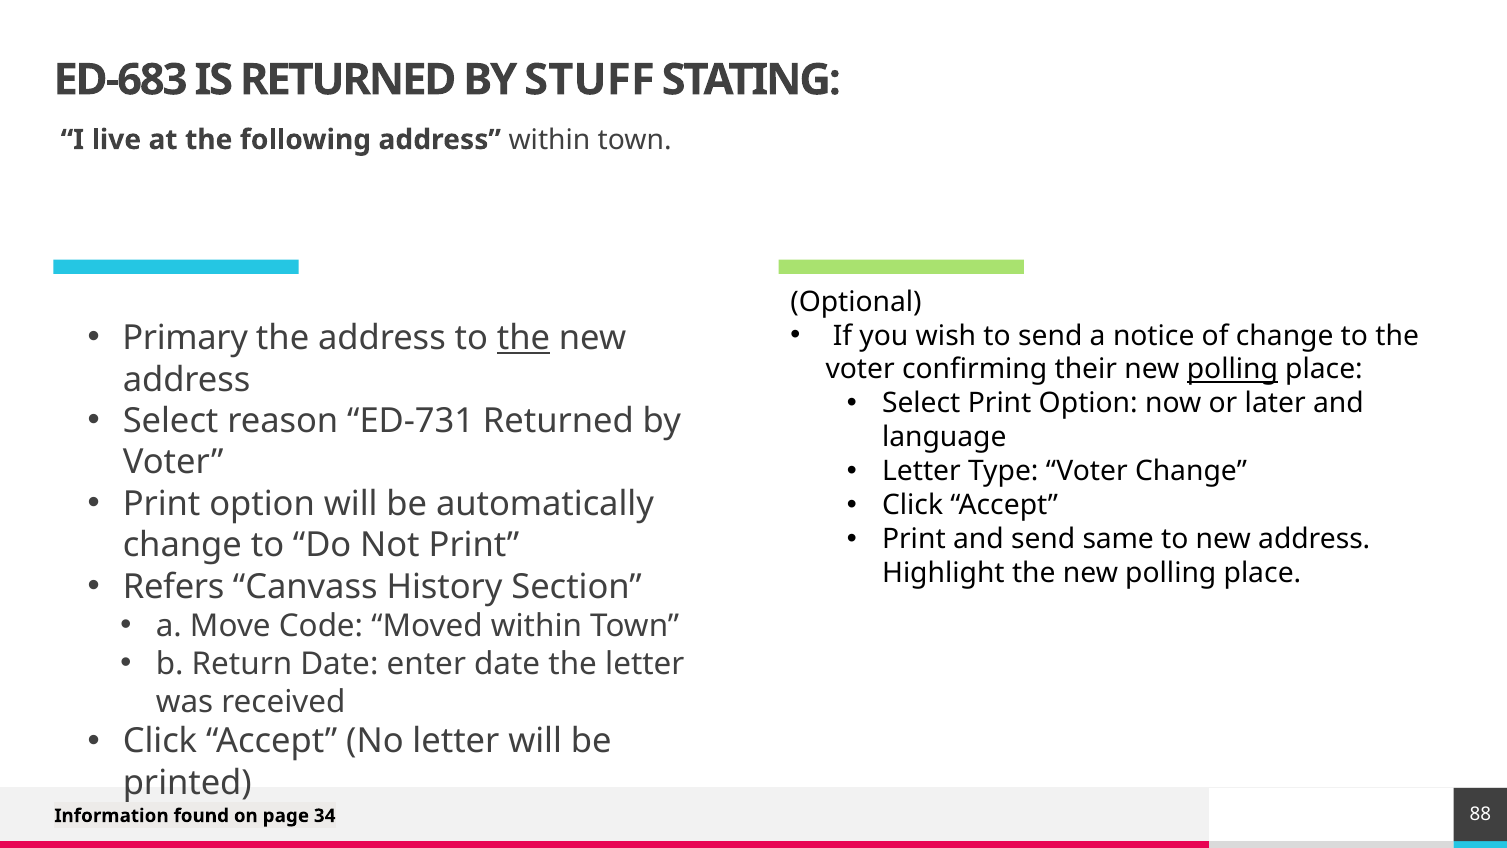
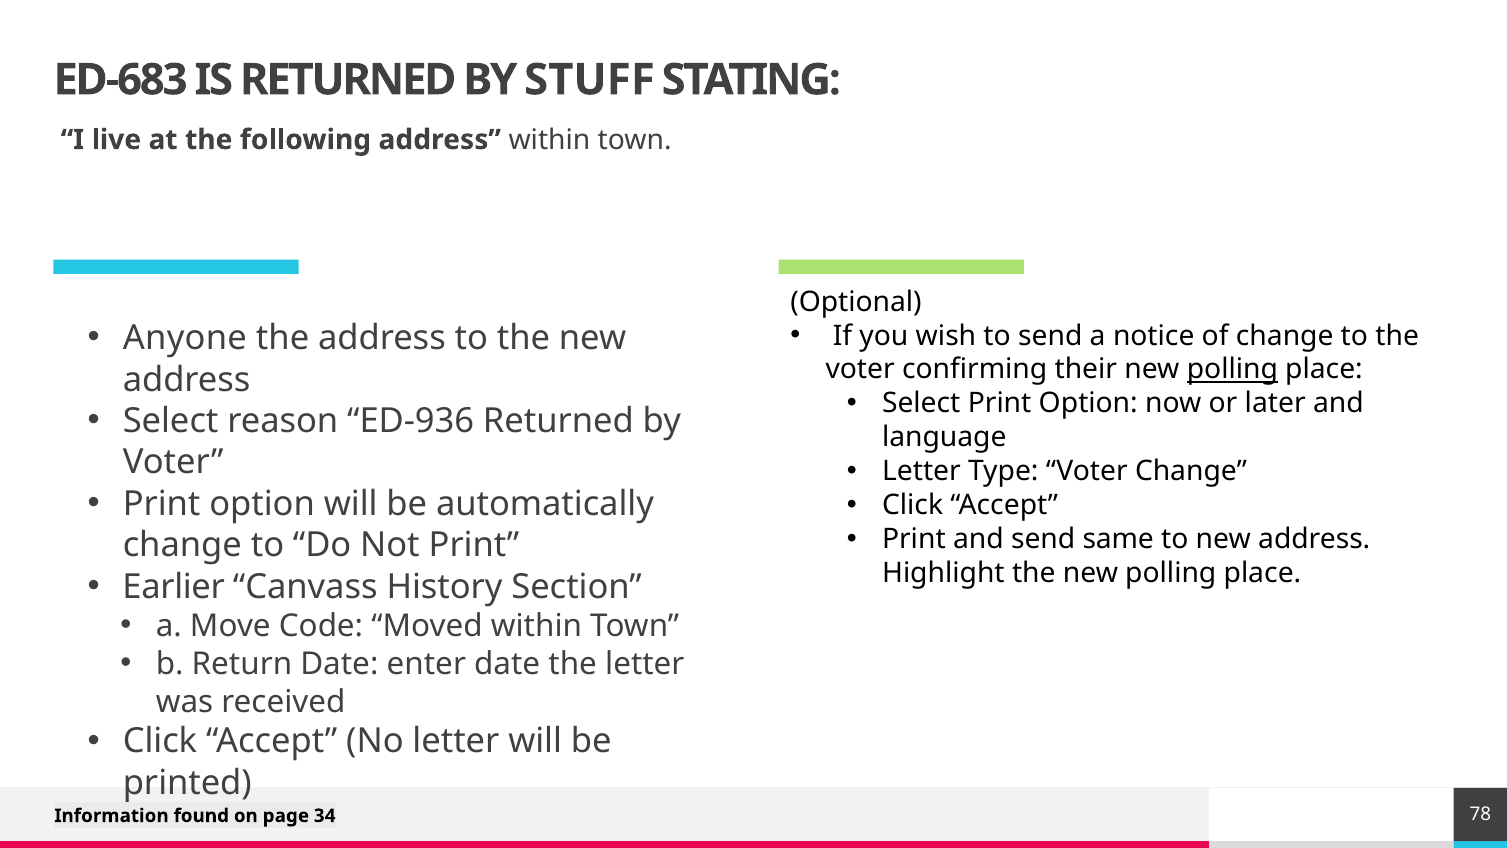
Primary: Primary -> Anyone (185, 338)
the underline: present -> none (524, 338)
ED-731: ED-731 -> ED-936 (411, 421)
Refers: Refers -> Earlier (174, 587)
88: 88 -> 78 (1480, 814)
